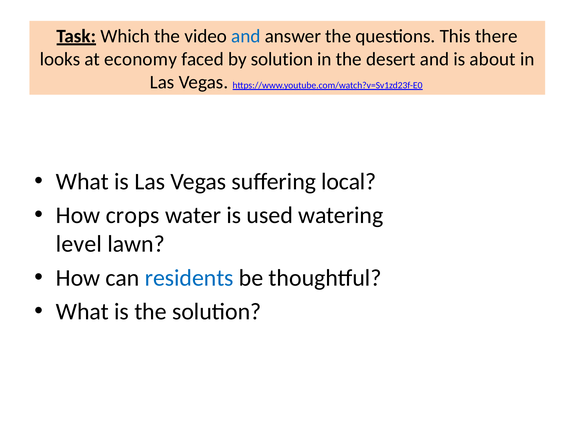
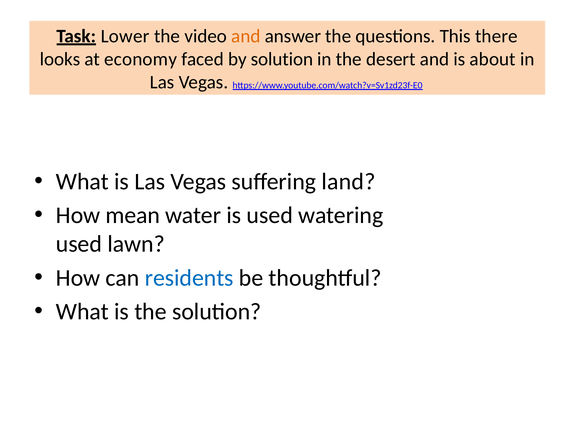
Which: Which -> Lower (125, 36)
and colour: blue -> orange (246, 36)
local: local -> land (349, 182)
crops: crops -> mean (133, 215)
level: level -> used (79, 244)
